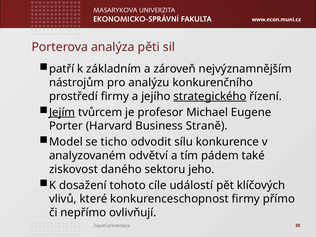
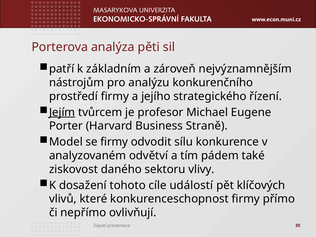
strategického underline: present -> none (210, 96)
se ticho: ticho -> firmy (114, 142)
jeho: jeho -> vlivy (201, 169)
